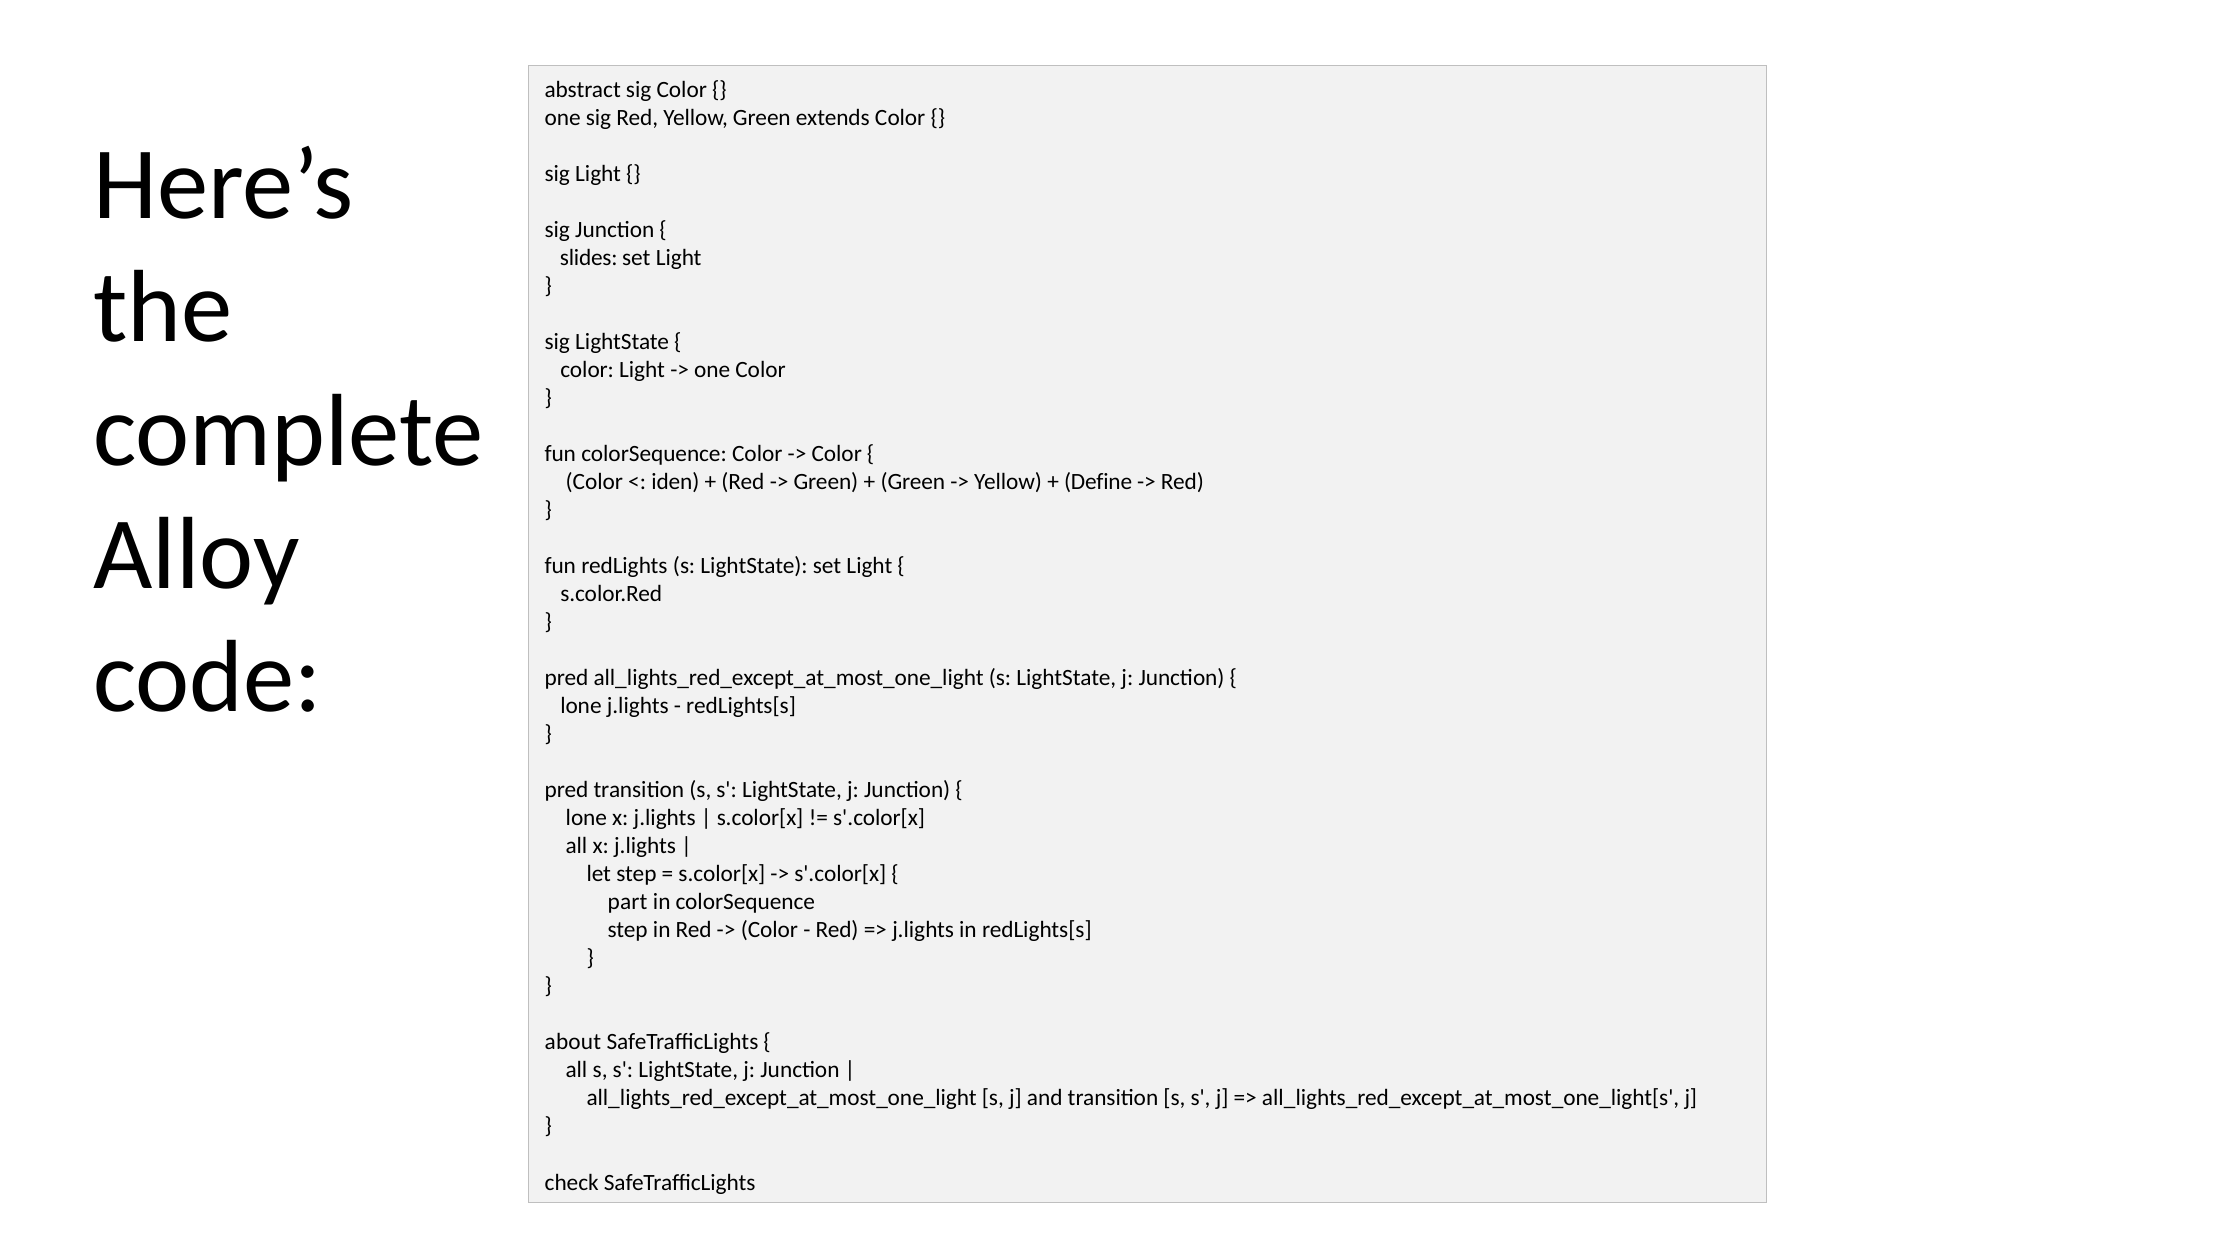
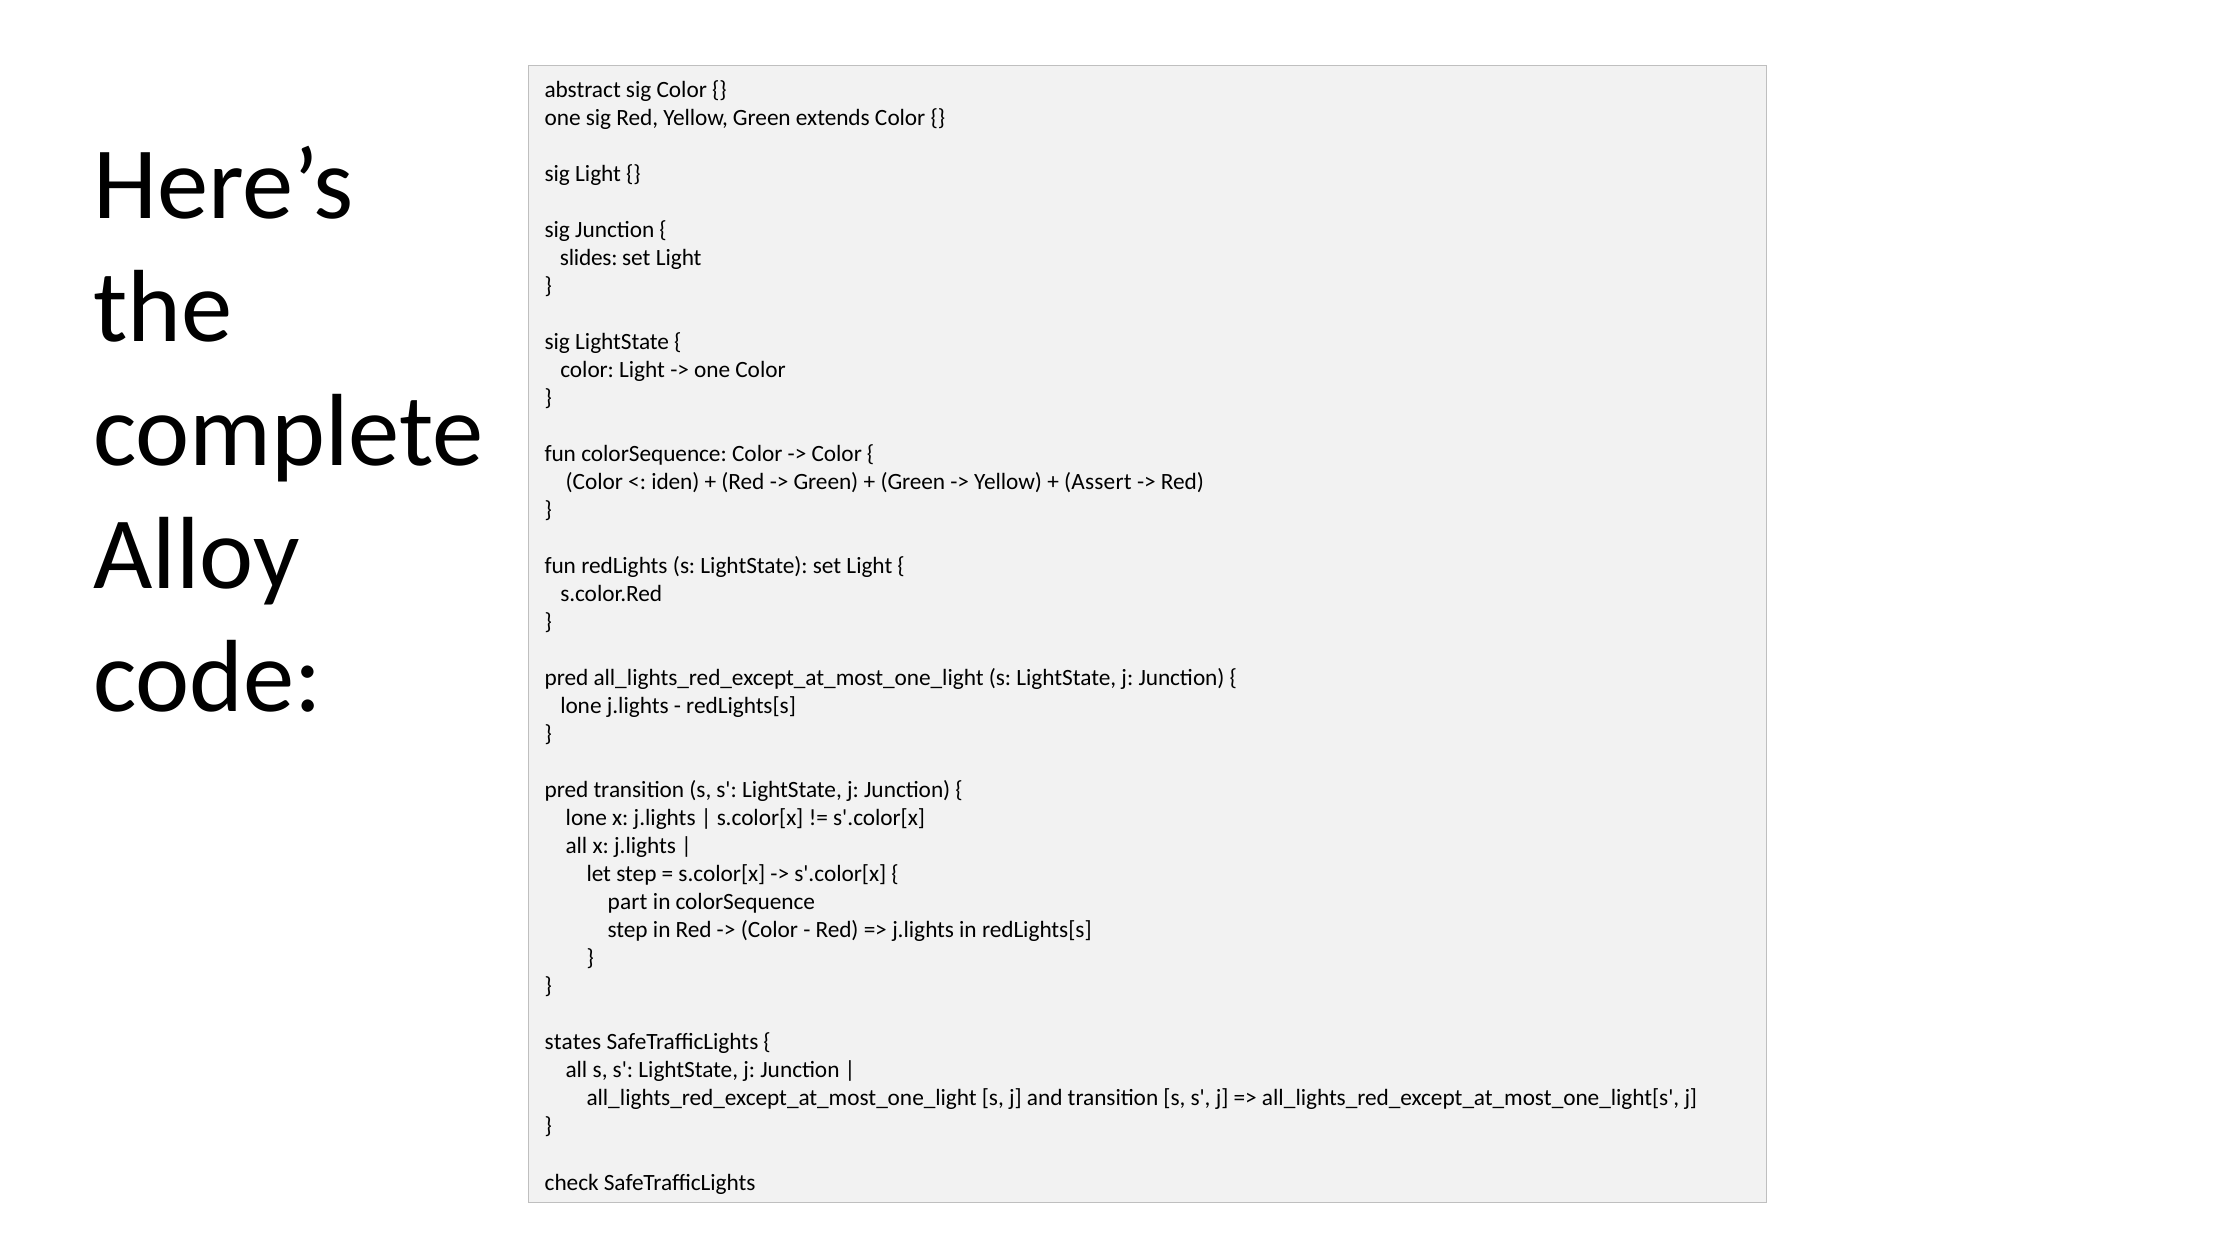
Define: Define -> Assert (1098, 482)
about: about -> states (573, 1042)
